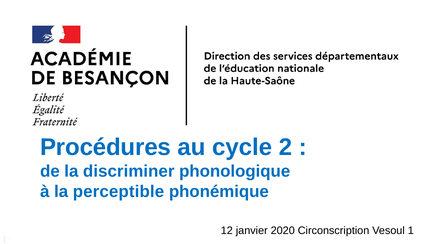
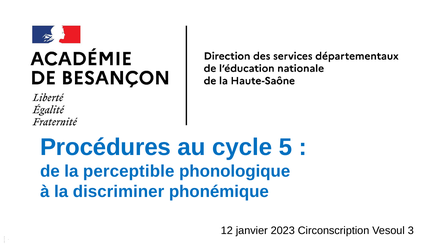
2: 2 -> 5 (286, 147)
discriminer: discriminer -> perceptible (129, 171)
perceptible: perceptible -> discriminer (118, 191)
2020: 2020 -> 2023 (283, 230)
Vesoul 1: 1 -> 3 (411, 230)
